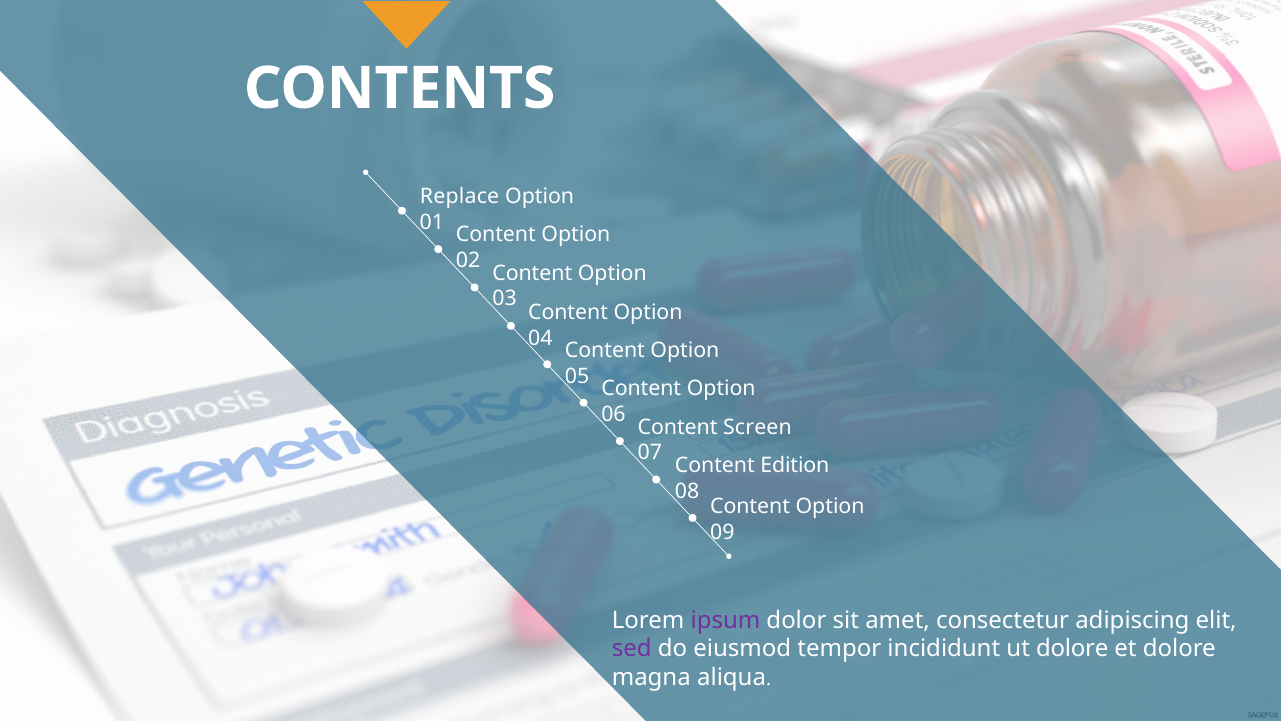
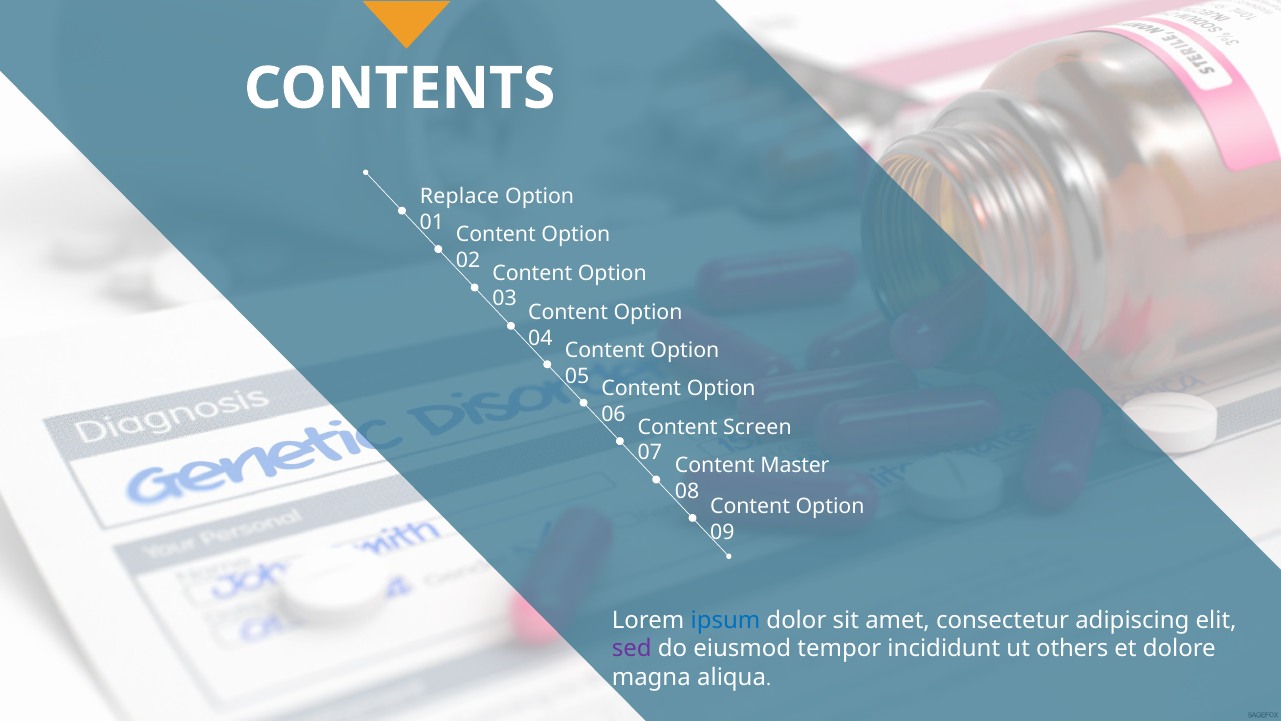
Edition: Edition -> Master (795, 465)
ipsum colour: purple -> blue (725, 620)
ut dolore: dolore -> others (1072, 649)
